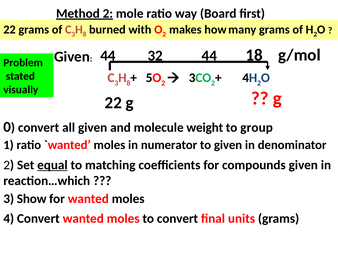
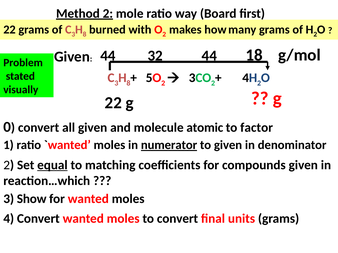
weight: weight -> atomic (205, 128)
group: group -> factor (257, 128)
numerator underline: none -> present (169, 145)
